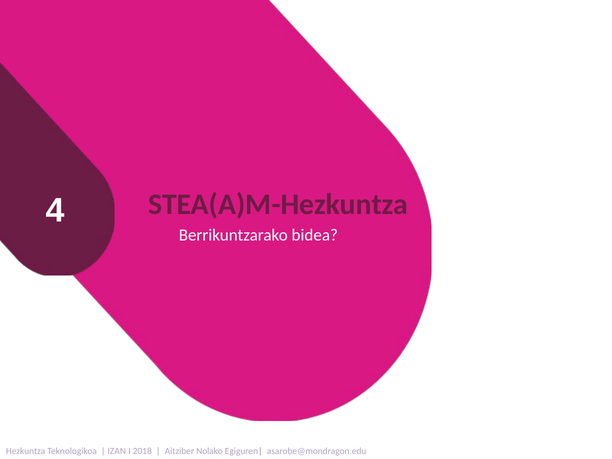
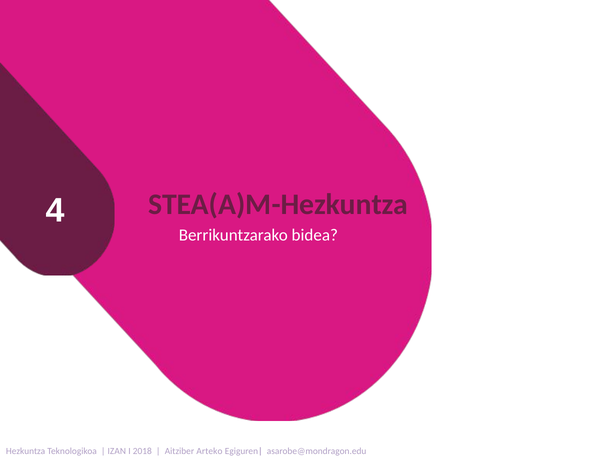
Nolako: Nolako -> Arteko (209, 451)
